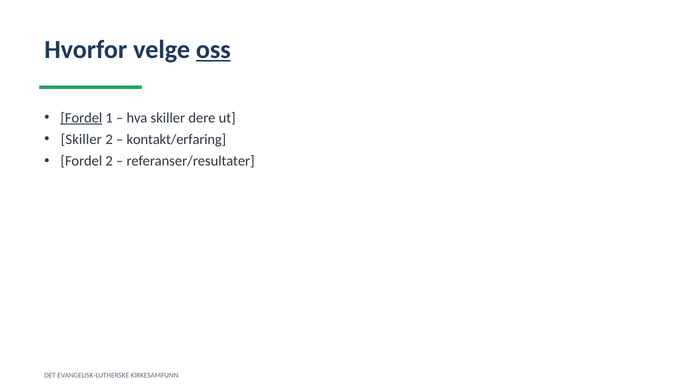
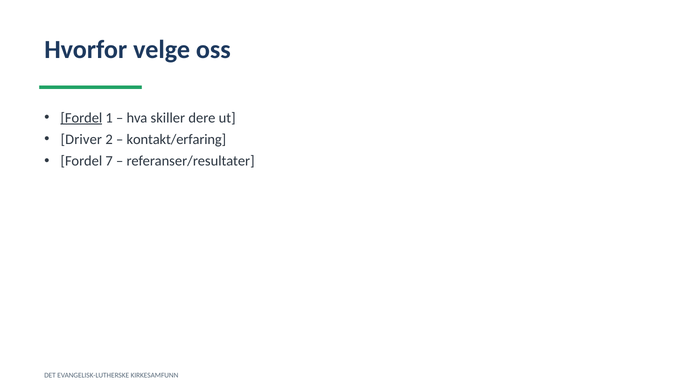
oss underline: present -> none (213, 50)
Skiller: Skiller -> Driver (81, 140)
Fordel 2: 2 -> 7 (109, 161)
